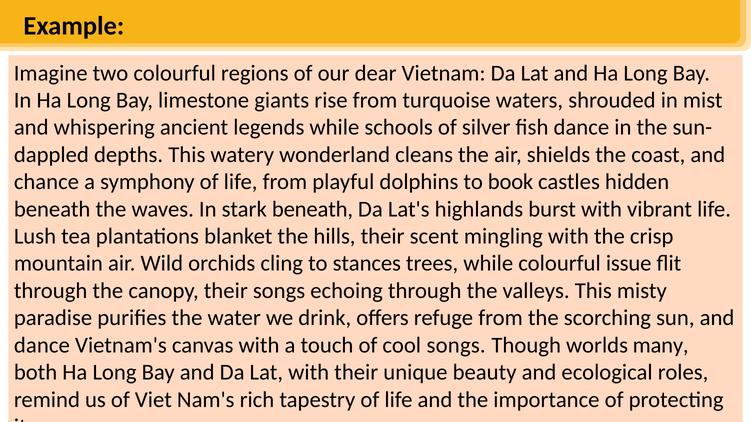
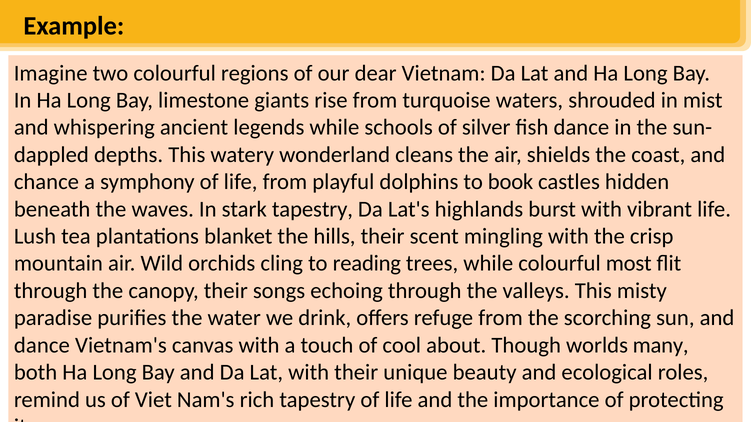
stark beneath: beneath -> tapestry (312, 209)
stances: stances -> reading (367, 264)
issue: issue -> most (629, 264)
cool songs: songs -> about (456, 345)
